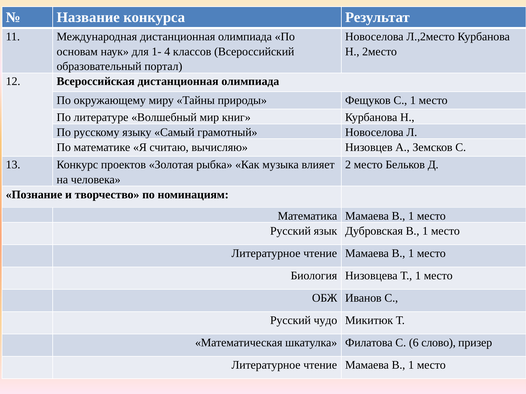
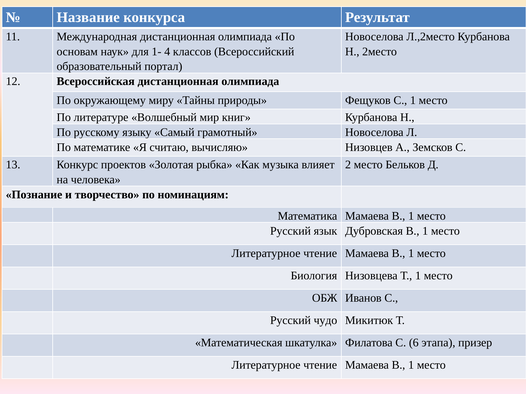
слово: слово -> этапа (438, 343)
